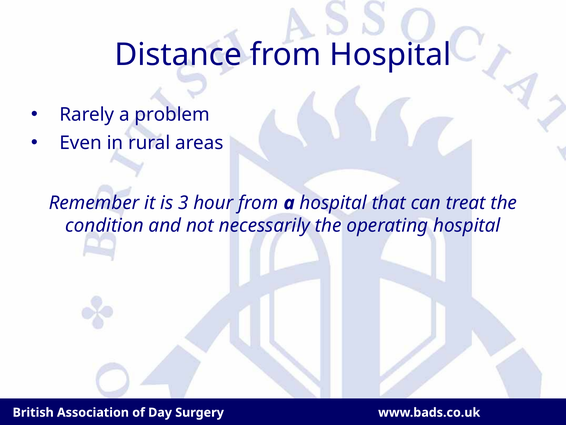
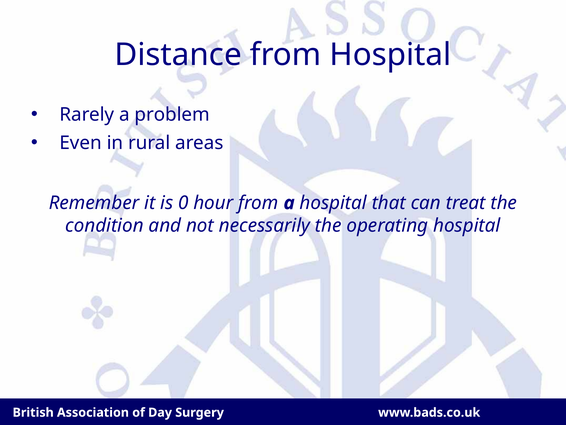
3: 3 -> 0 (183, 203)
